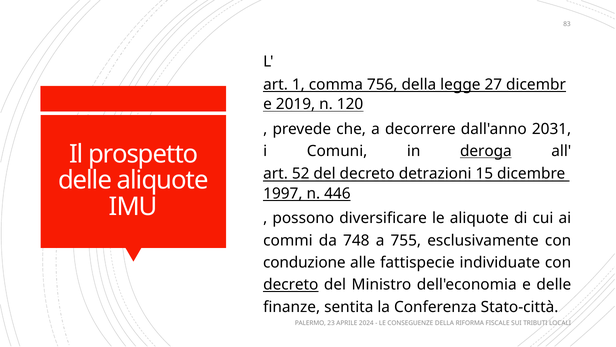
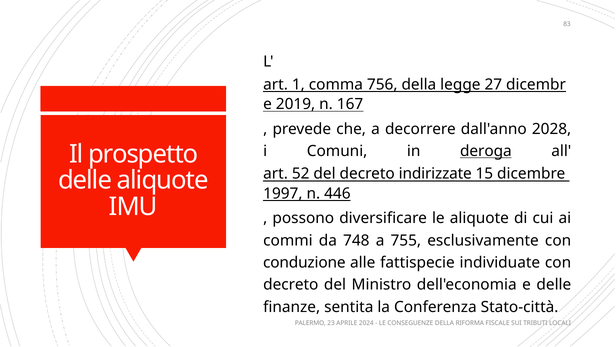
120: 120 -> 167 (350, 104)
2031: 2031 -> 2028 (552, 129)
detrazioni: detrazioni -> indirizzate (435, 174)
decreto underline: present -> none (291, 284)
